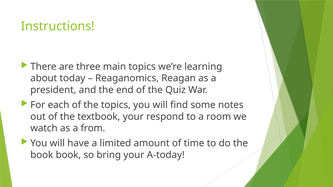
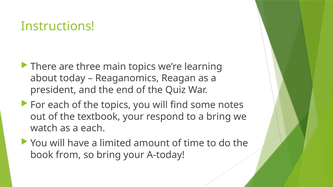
a room: room -> bring (219, 117)
a from: from -> each (93, 128)
book book: book -> from (68, 155)
